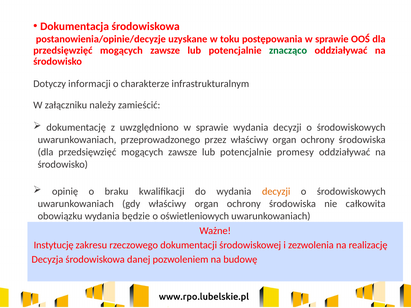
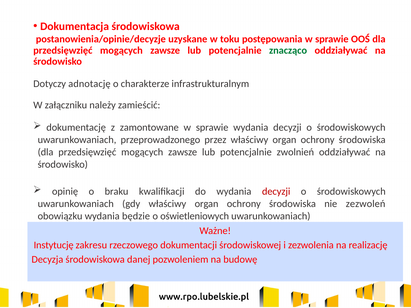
informacji: informacji -> adnotację (89, 84)
uwzględniono: uwzględniono -> zamontowane (149, 128)
promesy: promesy -> zwolnień (295, 152)
decyzji colour: orange -> red (276, 192)
całkowita: całkowita -> zezwoleń (366, 204)
